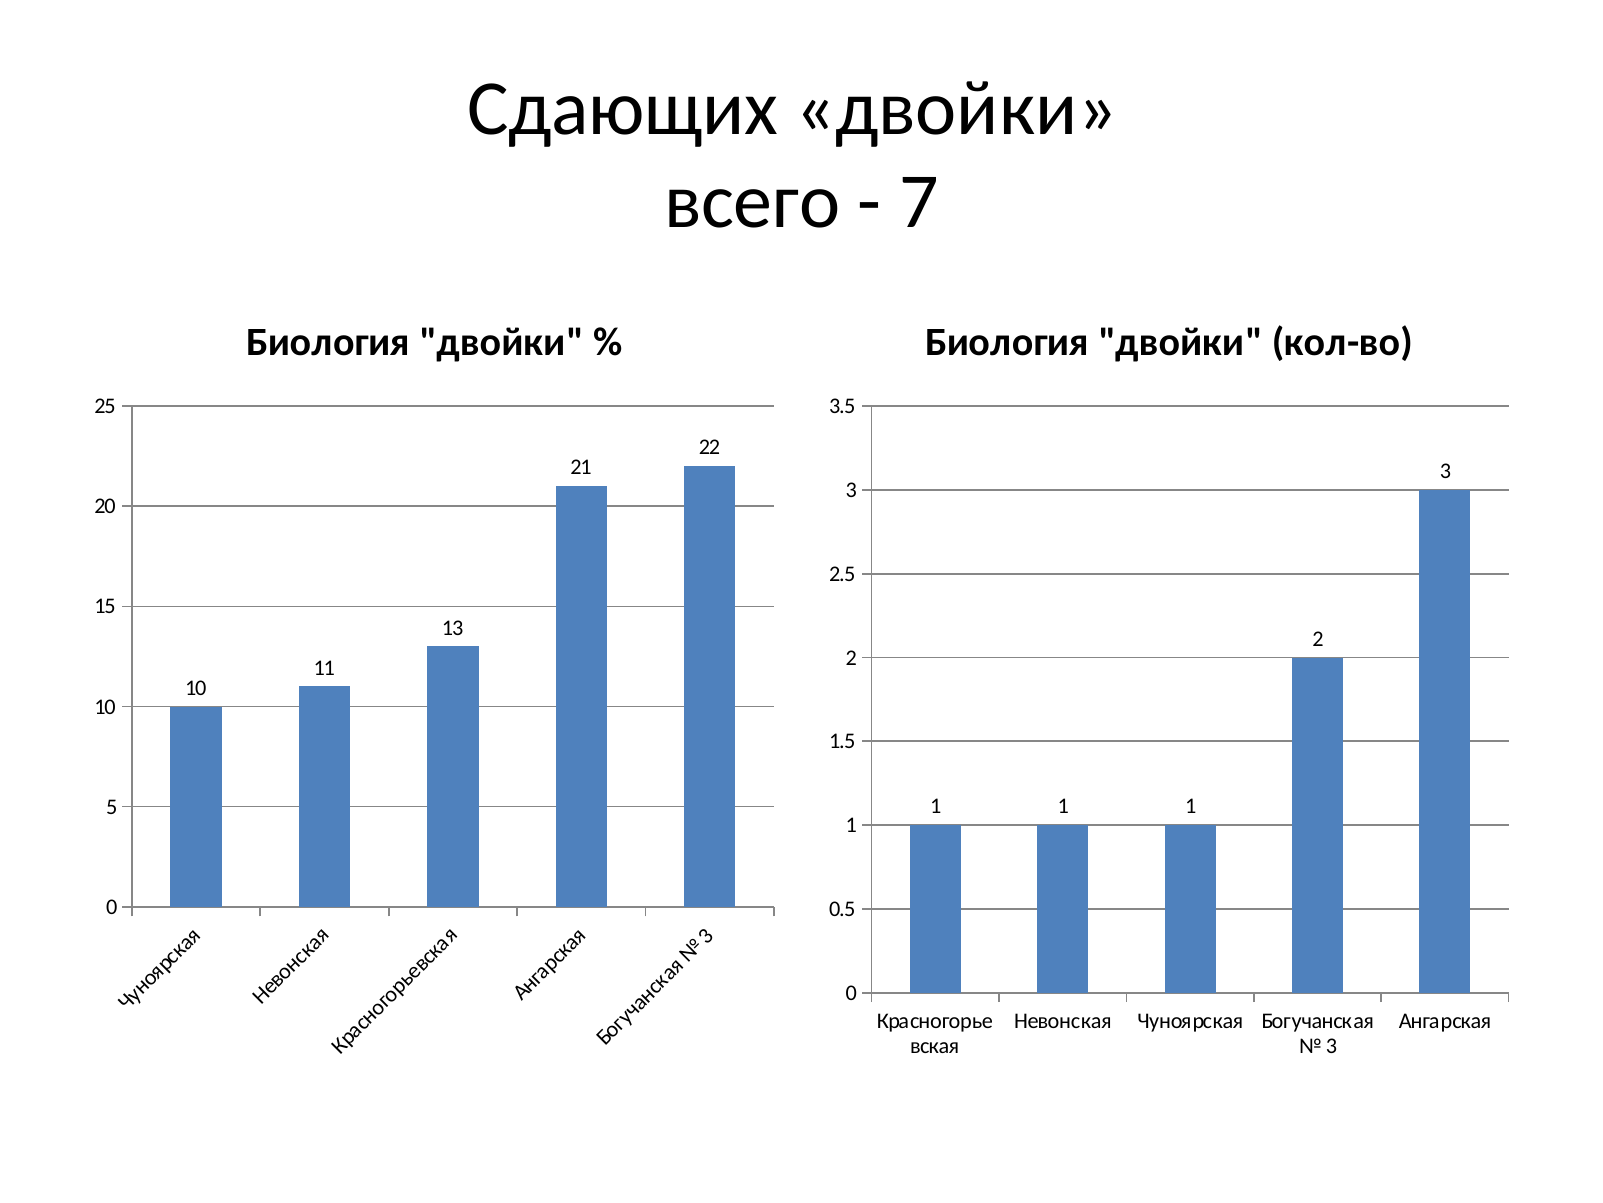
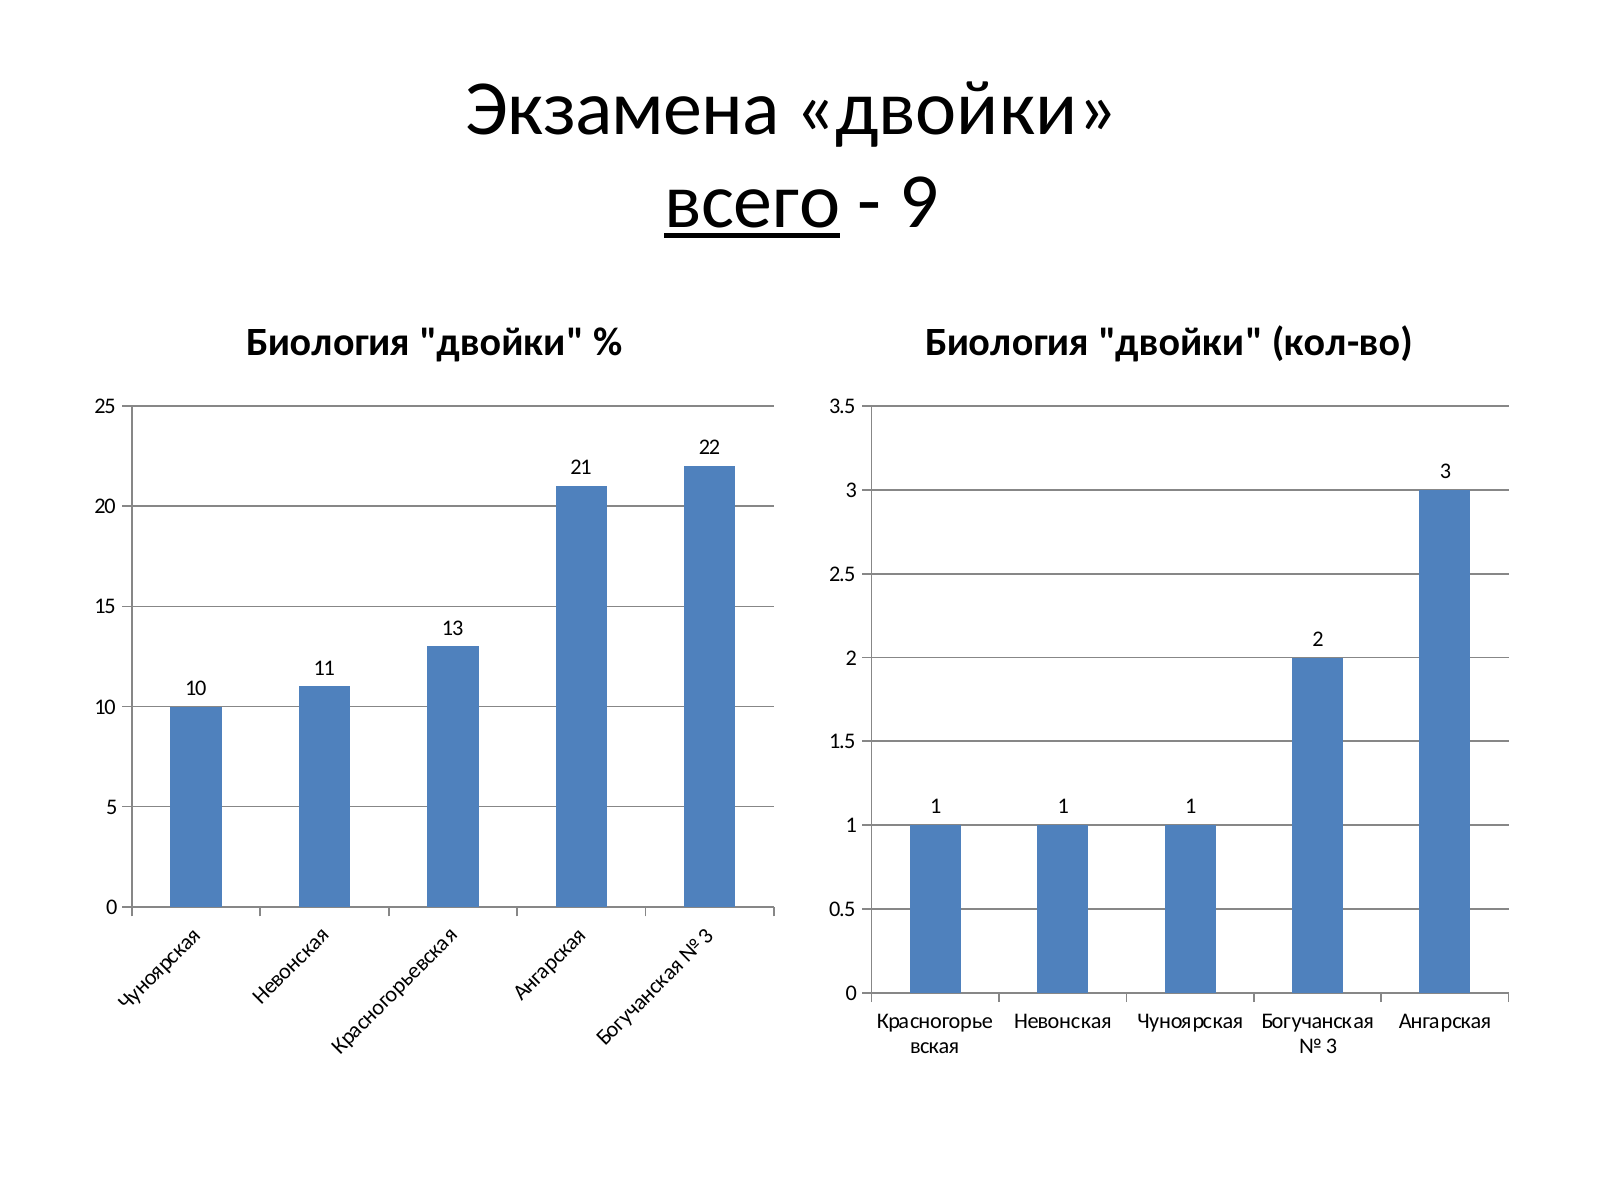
Сдающих: Сдающих -> Экзамена (623, 108)
всего underline: none -> present (752, 202)
7: 7 -> 9 (919, 202)
